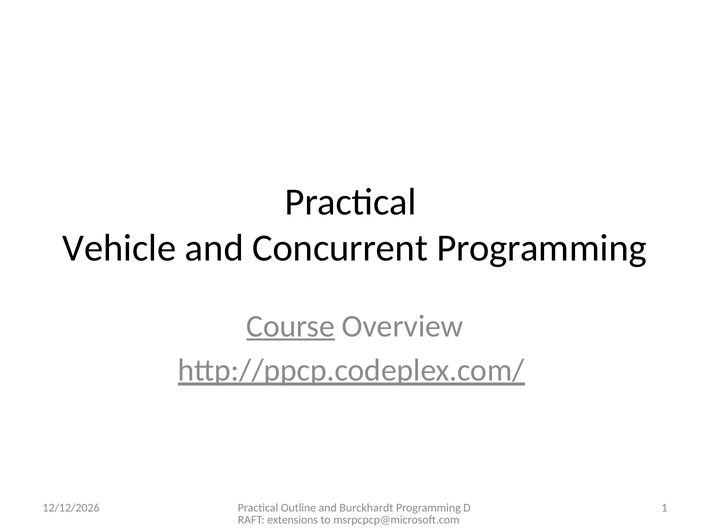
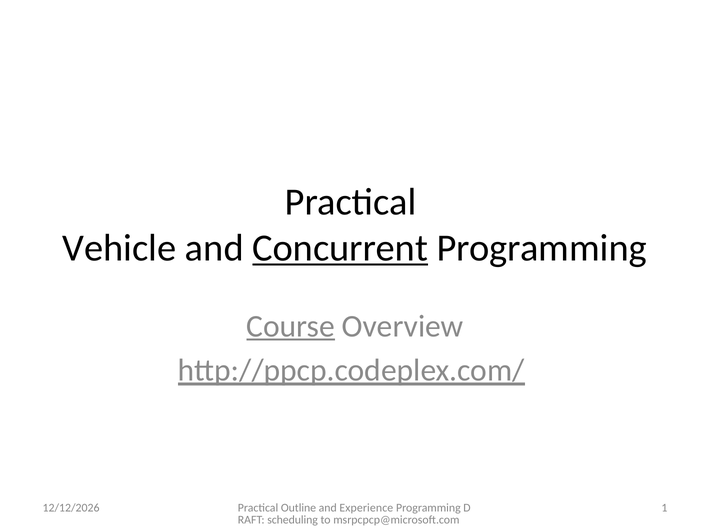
Concurrent underline: none -> present (340, 248)
Burckhardt: Burckhardt -> Experience (366, 508)
extensions: extensions -> scheduling (293, 520)
